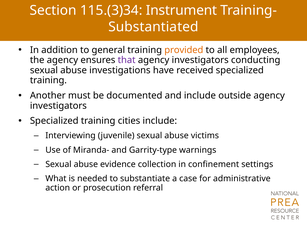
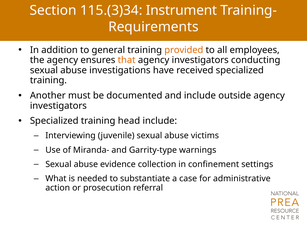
Substantiated: Substantiated -> Requirements (153, 27)
that colour: purple -> orange (127, 60)
cities: cities -> head (129, 121)
